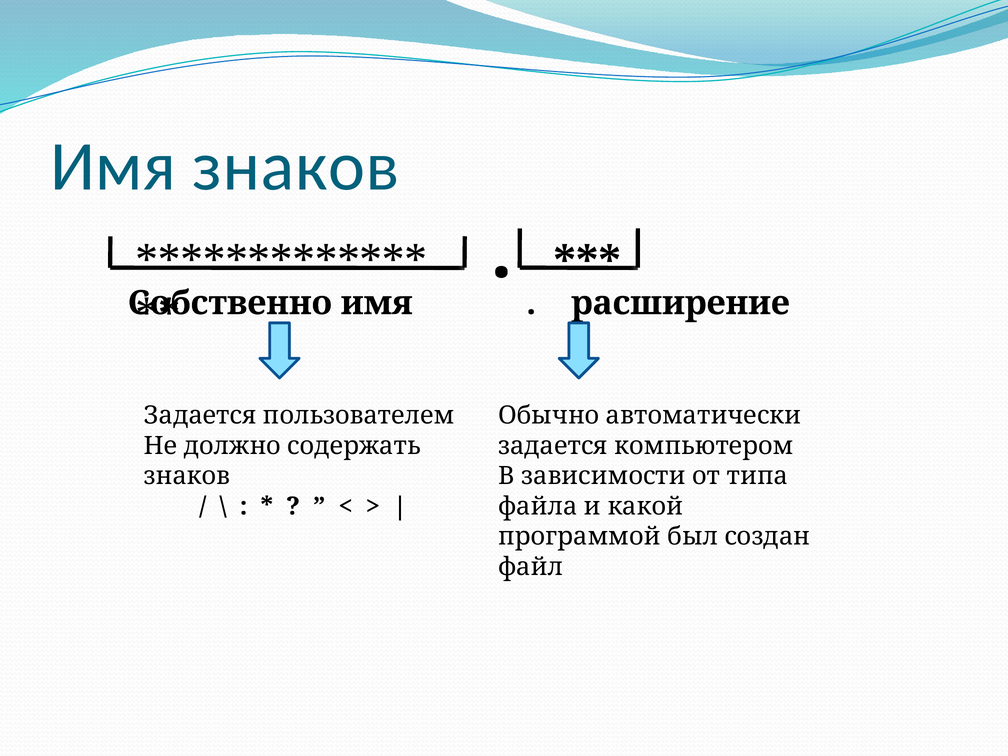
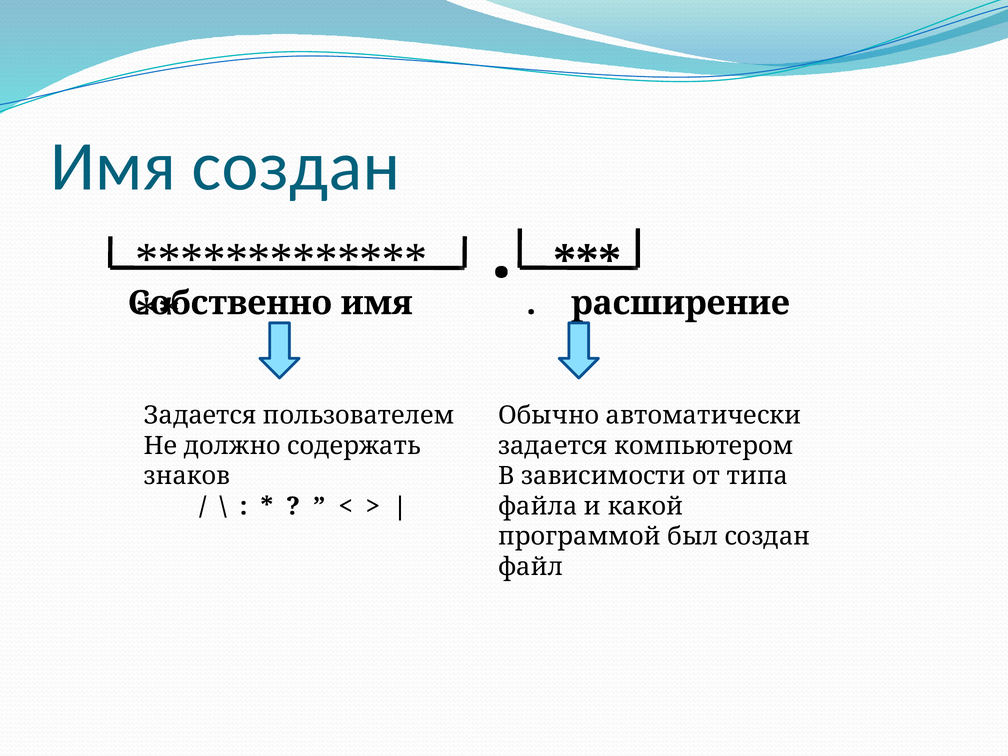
Имя знаков: знаков -> создан (296, 166)
